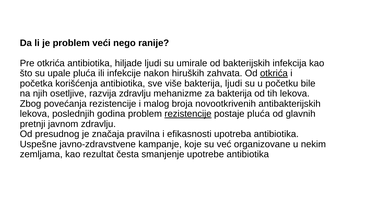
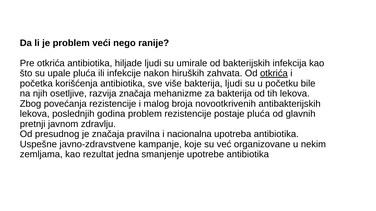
razvija zdravlju: zdravlju -> značaja (135, 94)
rezistencije underline: present -> none (188, 114)
efikasnosti: efikasnosti -> nacionalna (189, 134)
česta: česta -> jedna (128, 155)
